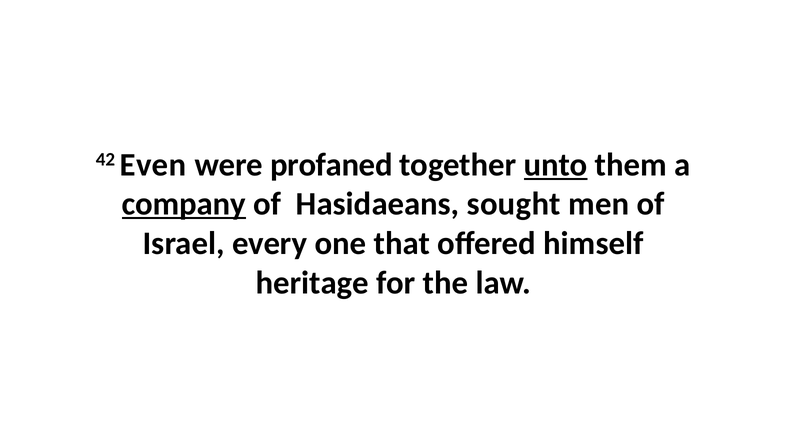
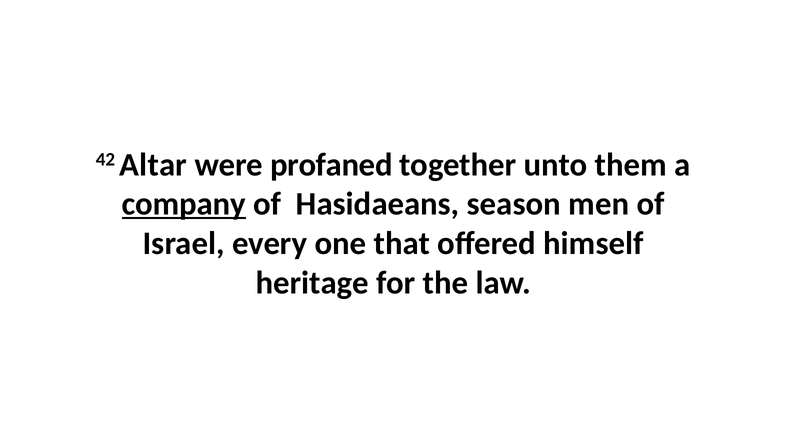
Even: Even -> Altar (153, 165)
unto underline: present -> none (556, 165)
sought: sought -> season (514, 204)
